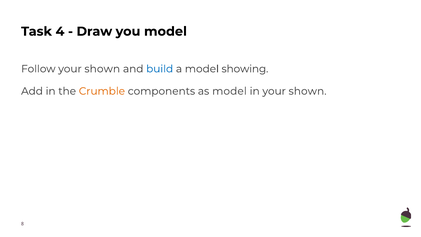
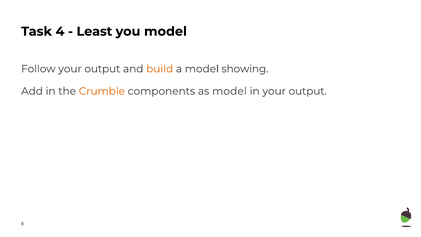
Draw: Draw -> Least (94, 31)
Follow your shown: shown -> output (102, 69)
build colour: blue -> orange (160, 69)
in your shown: shown -> output (308, 91)
